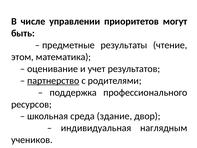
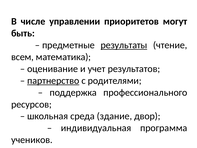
результаты underline: none -> present (124, 45)
этом: этом -> всем (22, 57)
наглядным: наглядным -> программа (164, 128)
